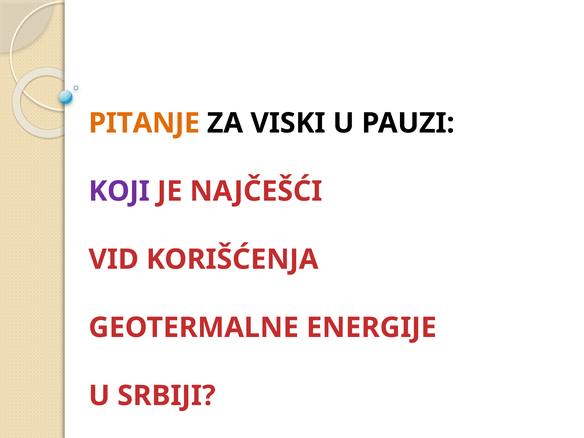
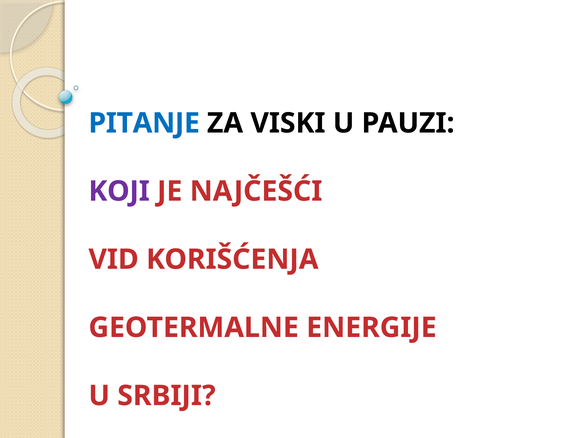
PITANJE colour: orange -> blue (144, 123)
